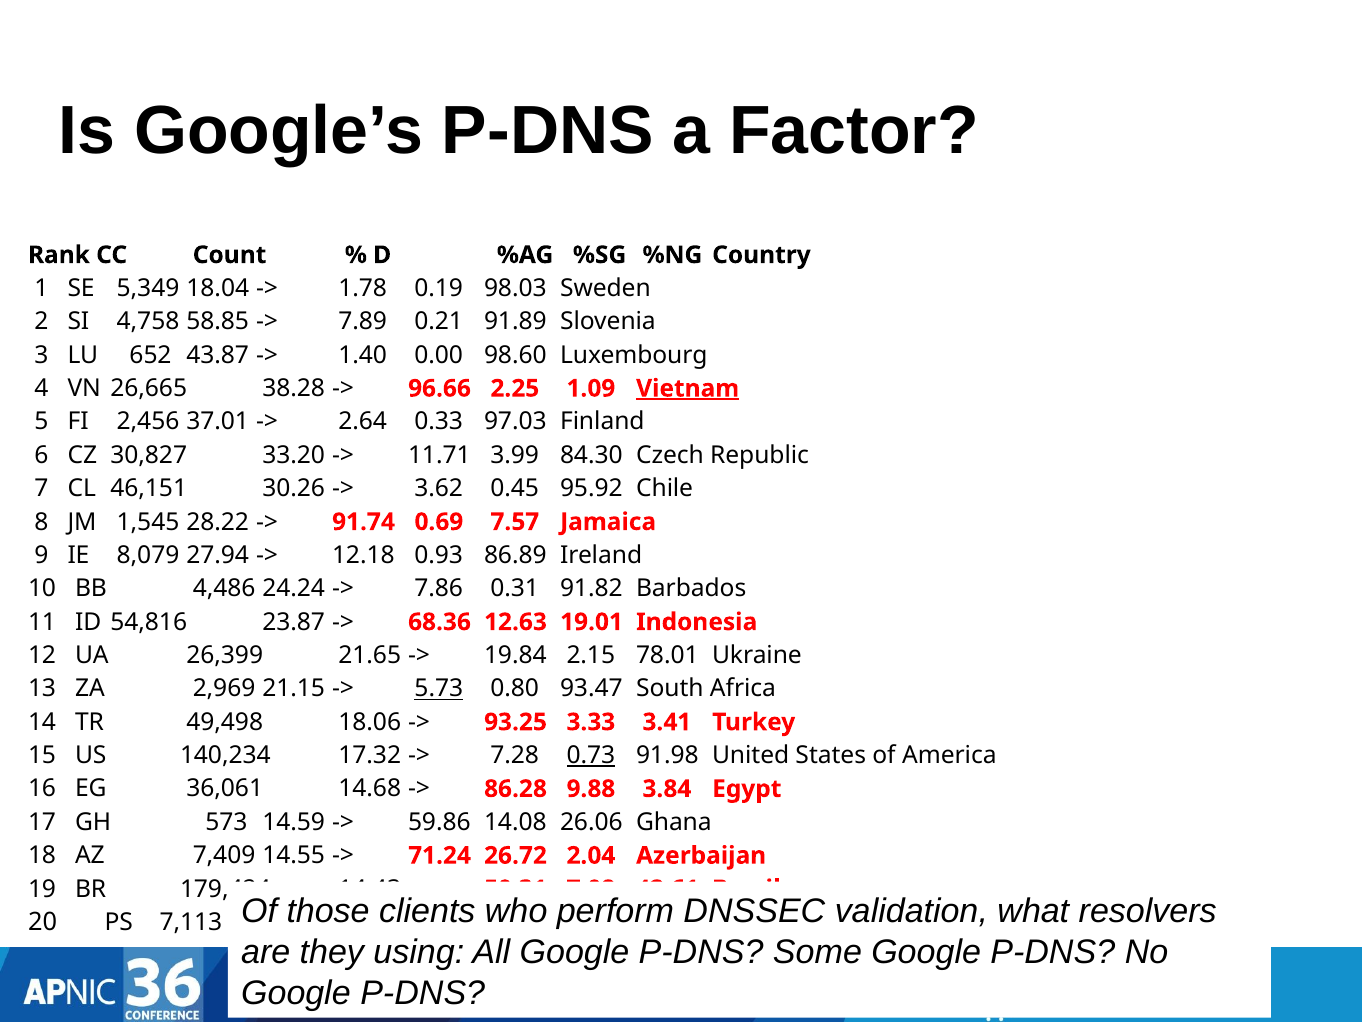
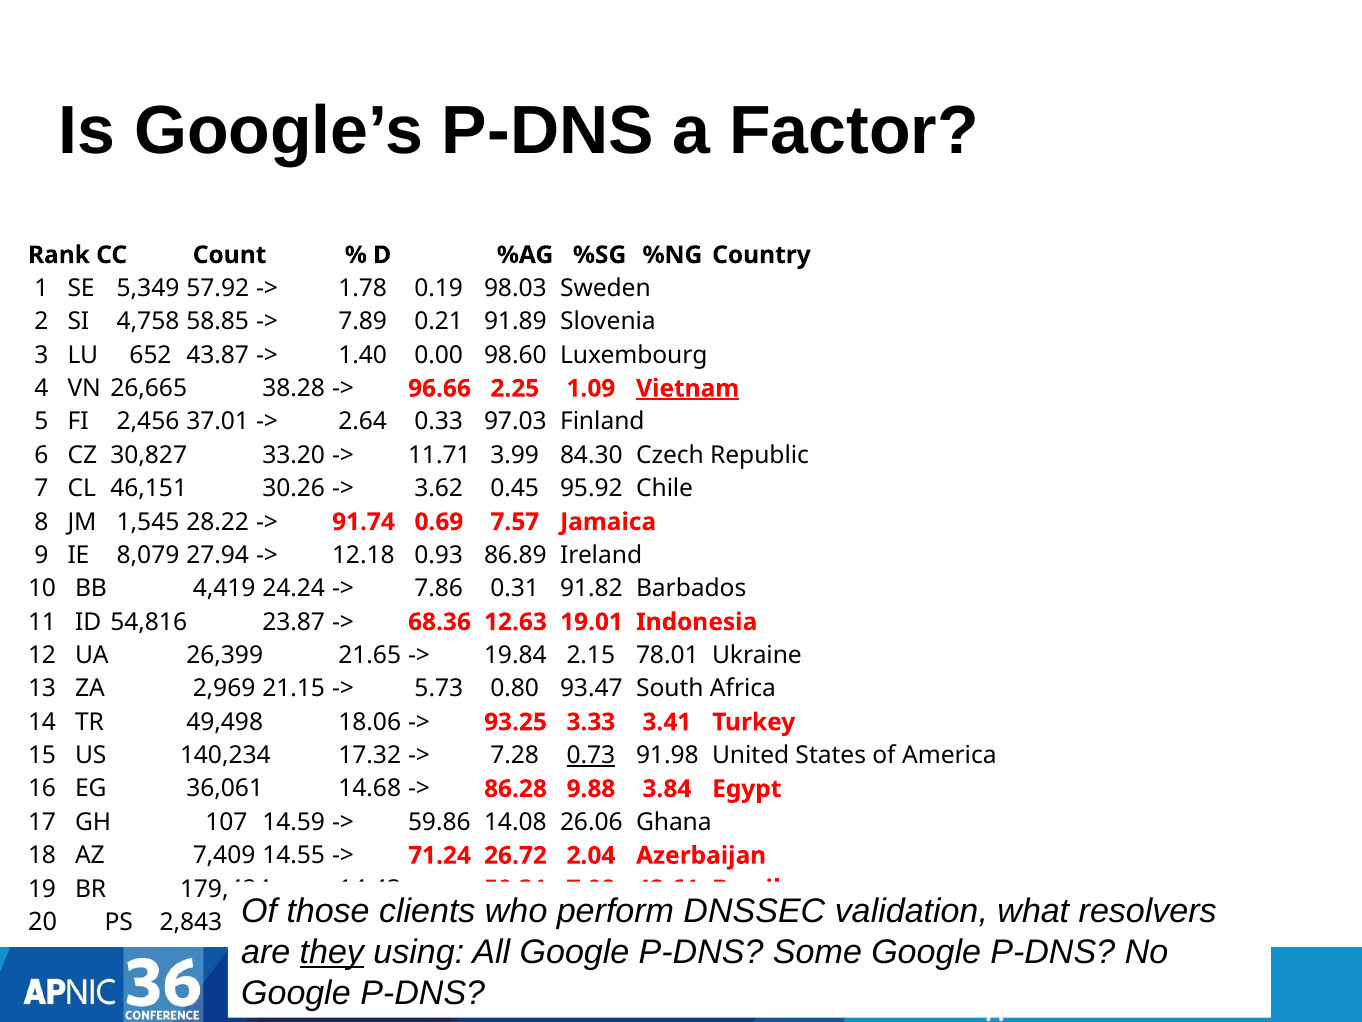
18.04: 18.04 -> 57.92 (218, 288)
4,486: 4,486 -> 4,419 (224, 588)
5.73 underline: present -> none (439, 688)
573: 573 -> 107 (227, 822)
7,113: 7,113 -> 2,843 (191, 922)
they underline: none -> present (332, 952)
